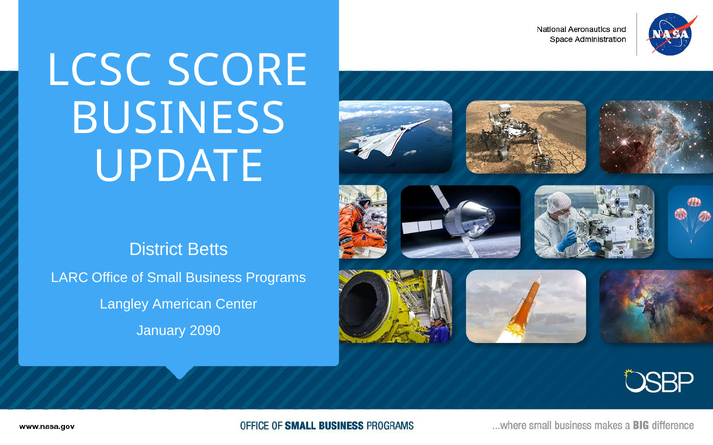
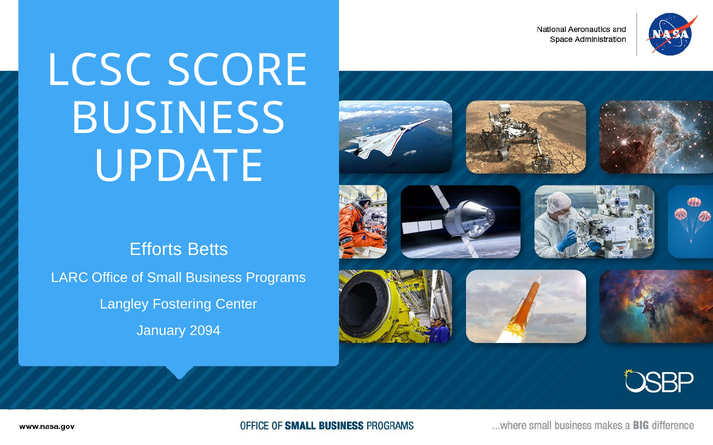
District: District -> Efforts (156, 250)
American: American -> Fostering (182, 305)
2090: 2090 -> 2094 (205, 331)
